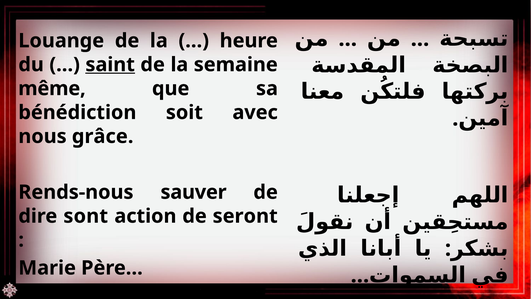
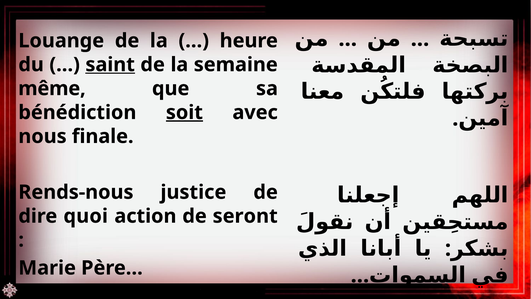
soit underline: none -> present (184, 112)
grâce: grâce -> finale (103, 136)
sauver: sauver -> justice (193, 192)
sont: sont -> quoi (86, 216)
